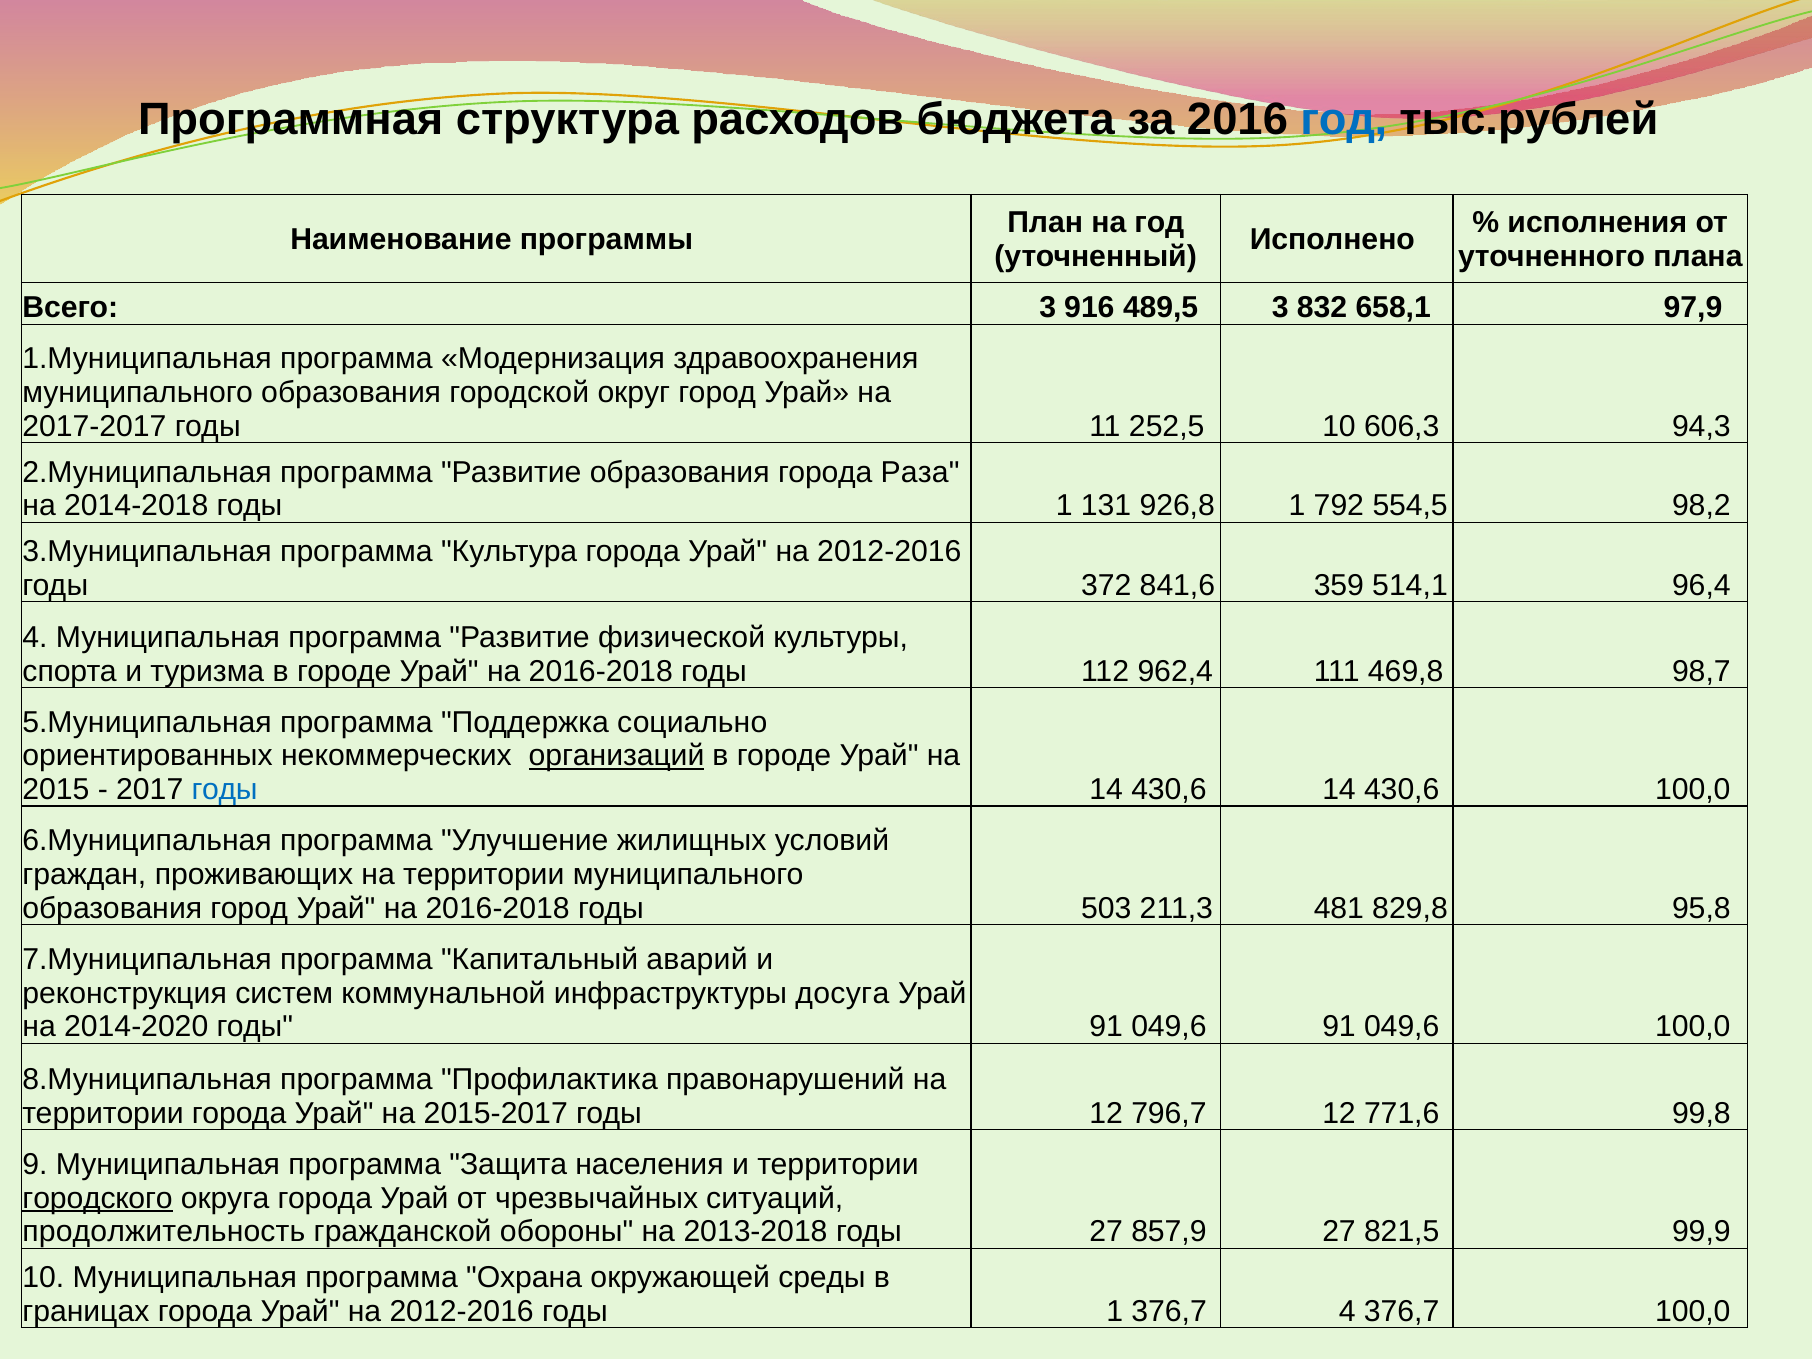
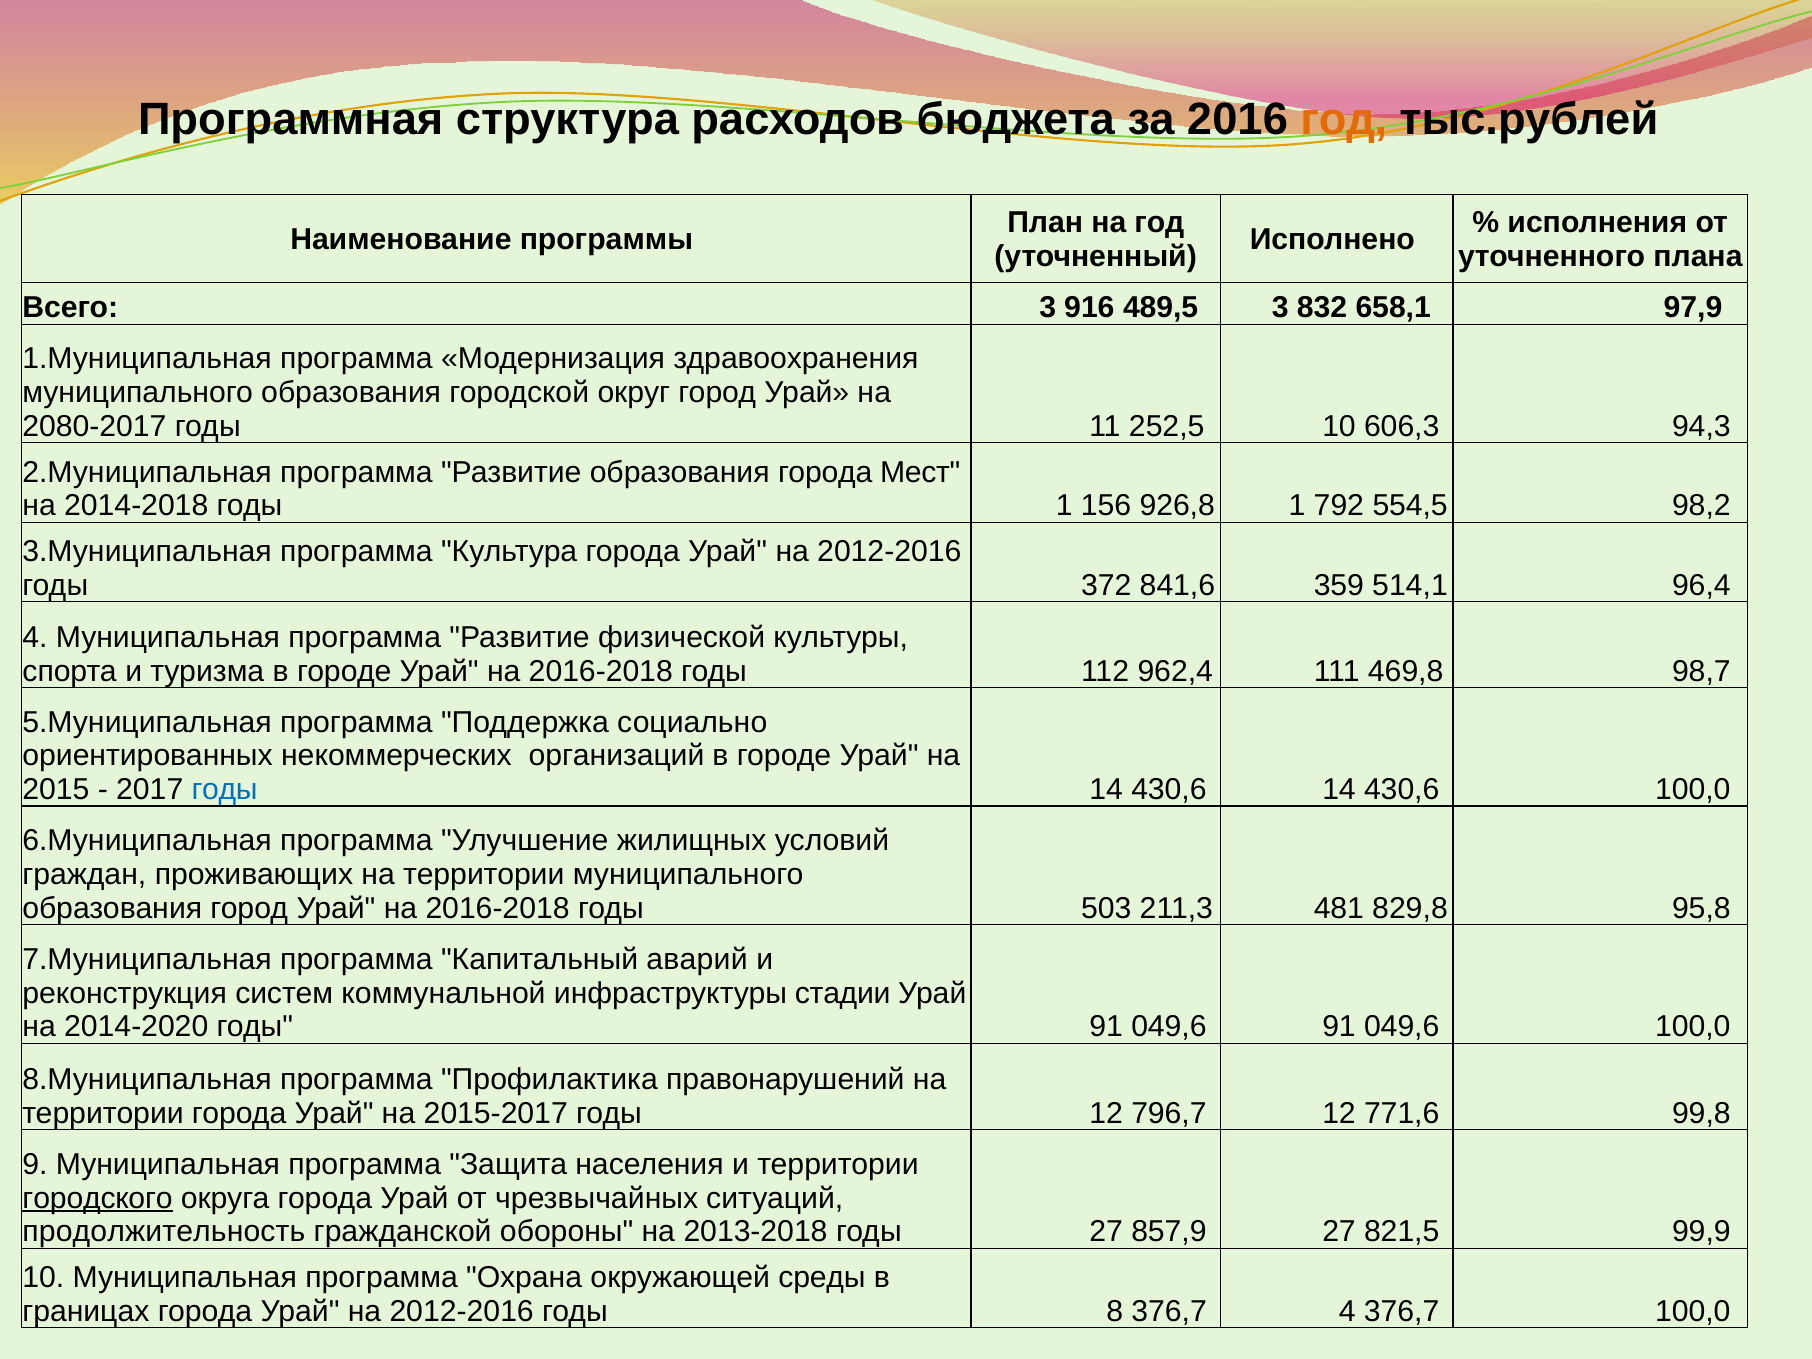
год colour: blue -> orange (1344, 119)
2017-2017: 2017-2017 -> 2080-2017 (94, 426)
Раза: Раза -> Мест (920, 472)
131: 131 -> 156 (1106, 506)
организаций underline: present -> none (616, 756)
досуга: досуга -> стадии (843, 993)
2012-2016 годы 1: 1 -> 8 (1115, 1311)
